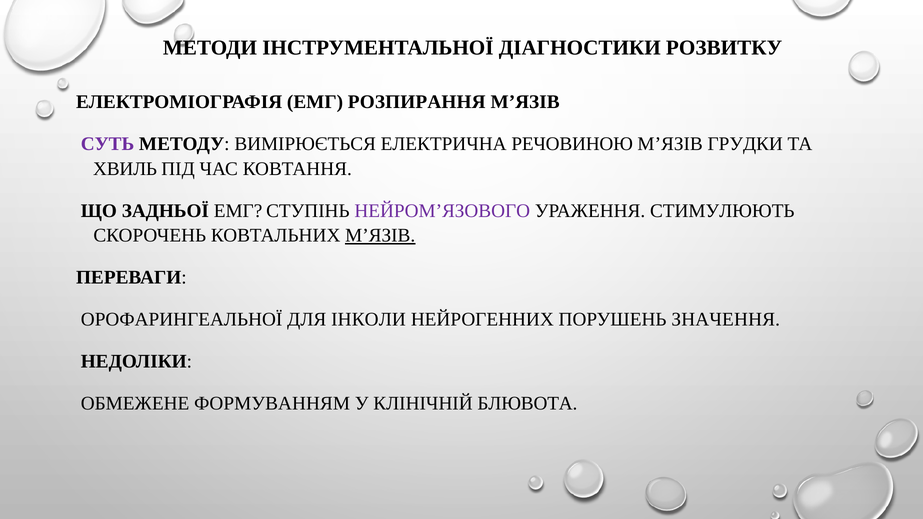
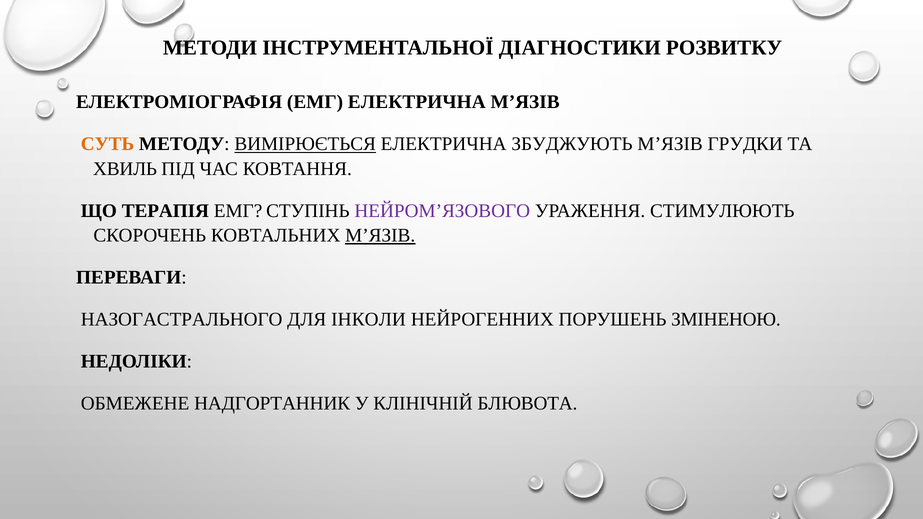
ЕМГ РОЗПИРАННЯ: РОЗПИРАННЯ -> ЕЛЕКТРИЧНА (417, 102)
СУТЬ colour: purple -> orange (108, 144)
ВИМІРЮЄТЬСЯ underline: none -> present (305, 144)
РЕЧОВИНОЮ: РЕЧОВИНОЮ -> ЗБУДЖУЮТЬ (572, 144)
ЗАДНЬОЇ: ЗАДНЬОЇ -> ТЕРАПІЯ (165, 211)
ОРОФАРИНГЕАЛЬНОЇ: ОРОФАРИНГЕАЛЬНОЇ -> НАЗОГАСТРАЛЬНОГО (182, 320)
ЗНАЧЕННЯ: ЗНАЧЕННЯ -> ЗМІНЕНОЮ (726, 320)
ФОРМУВАННЯМ: ФОРМУВАННЯМ -> НАДГОРТАННИК (272, 404)
